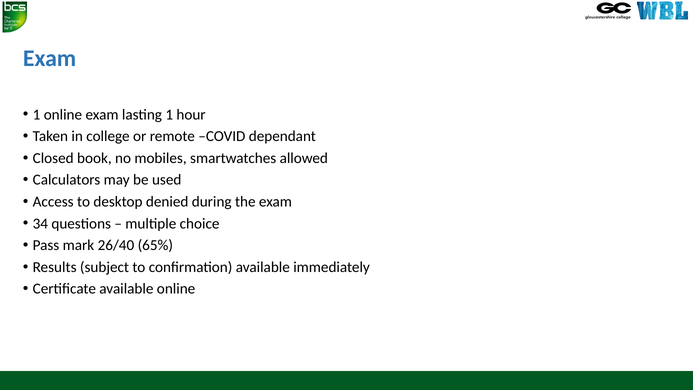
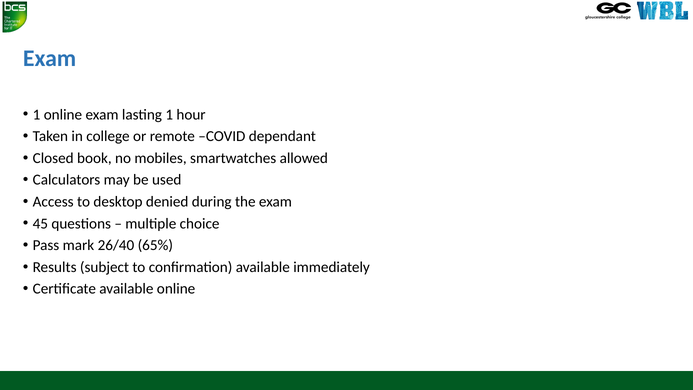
34: 34 -> 45 (40, 223)
